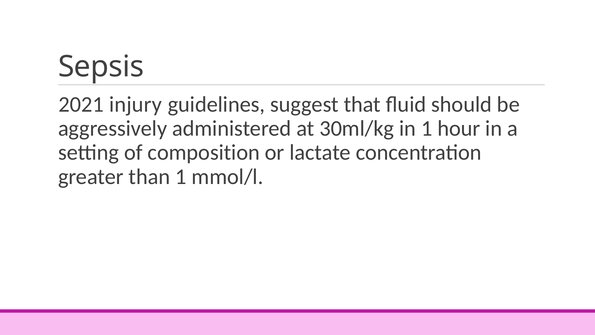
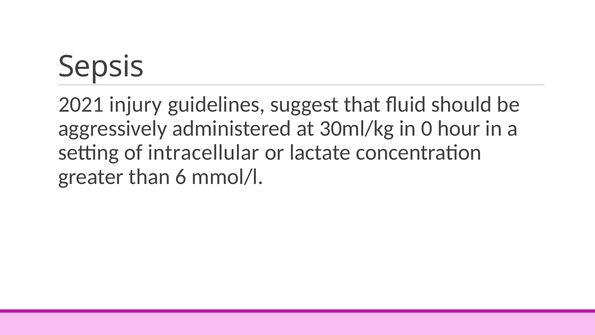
in 1: 1 -> 0 (427, 128)
composition: composition -> intracellular (204, 152)
than 1: 1 -> 6 (181, 177)
